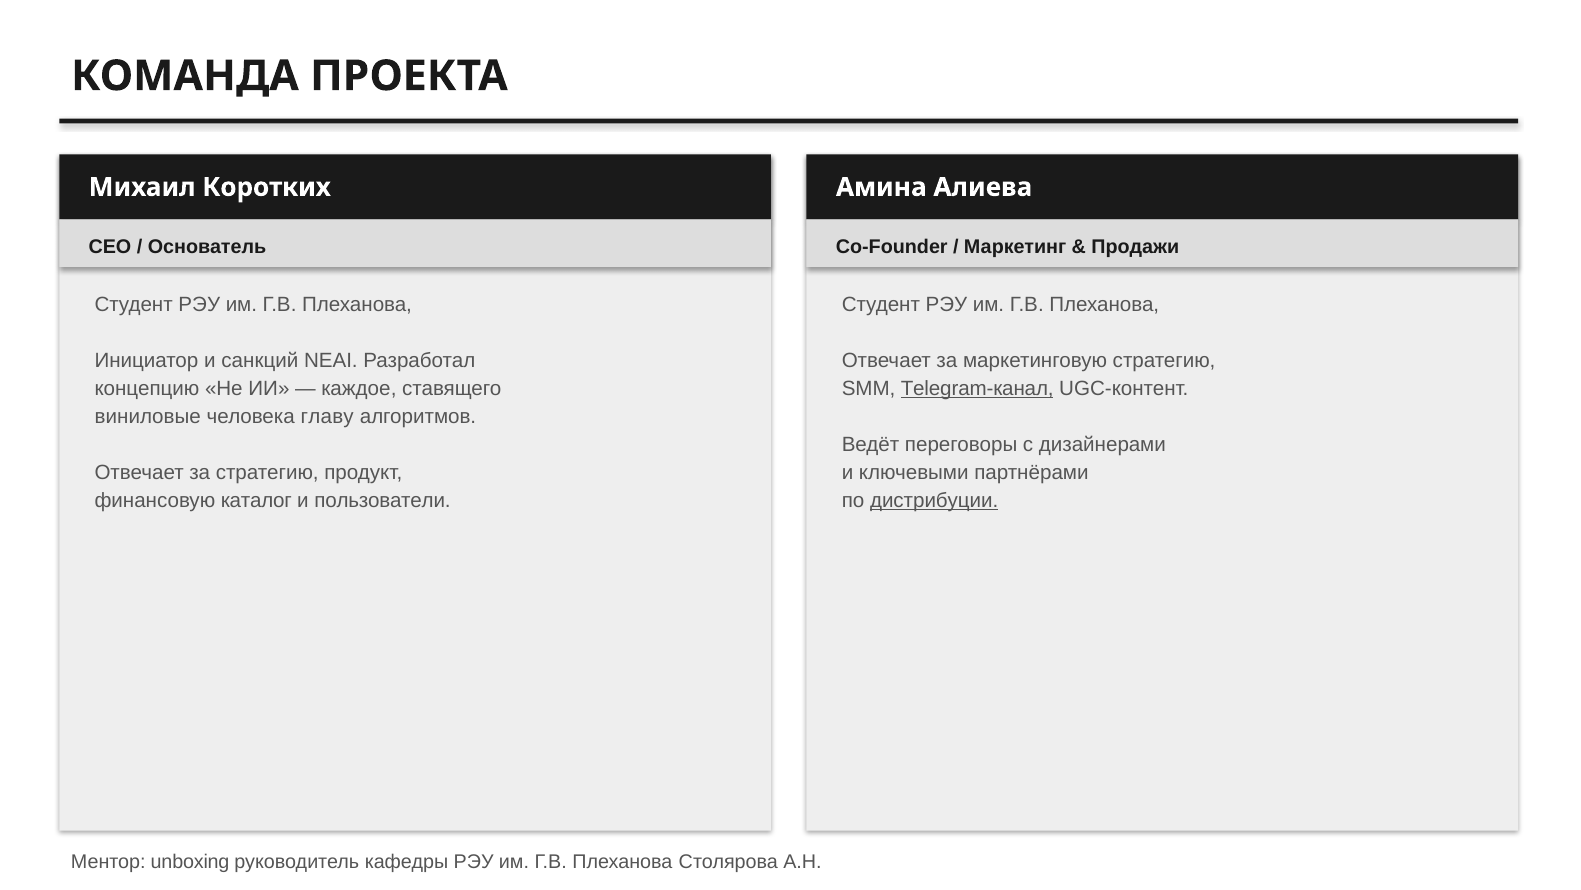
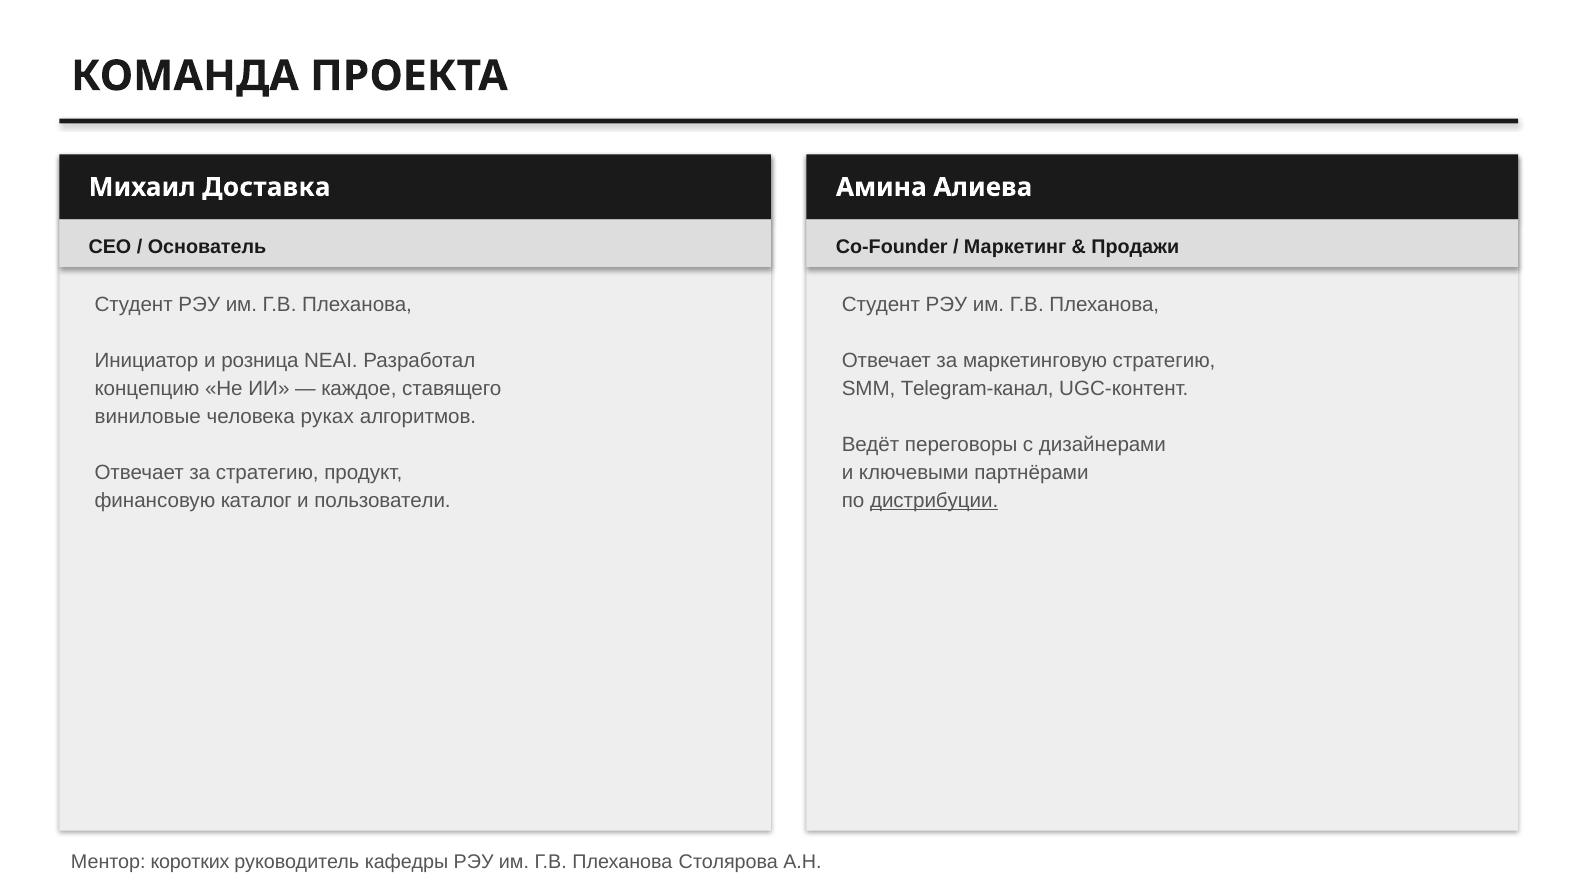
Коротких: Коротких -> Доставка (266, 187)
санкций: санкций -> розница (260, 360)
Telegram-канал underline: present -> none (977, 388)
главу: главу -> руках (327, 416)
unboxing: unboxing -> коротких (190, 861)
